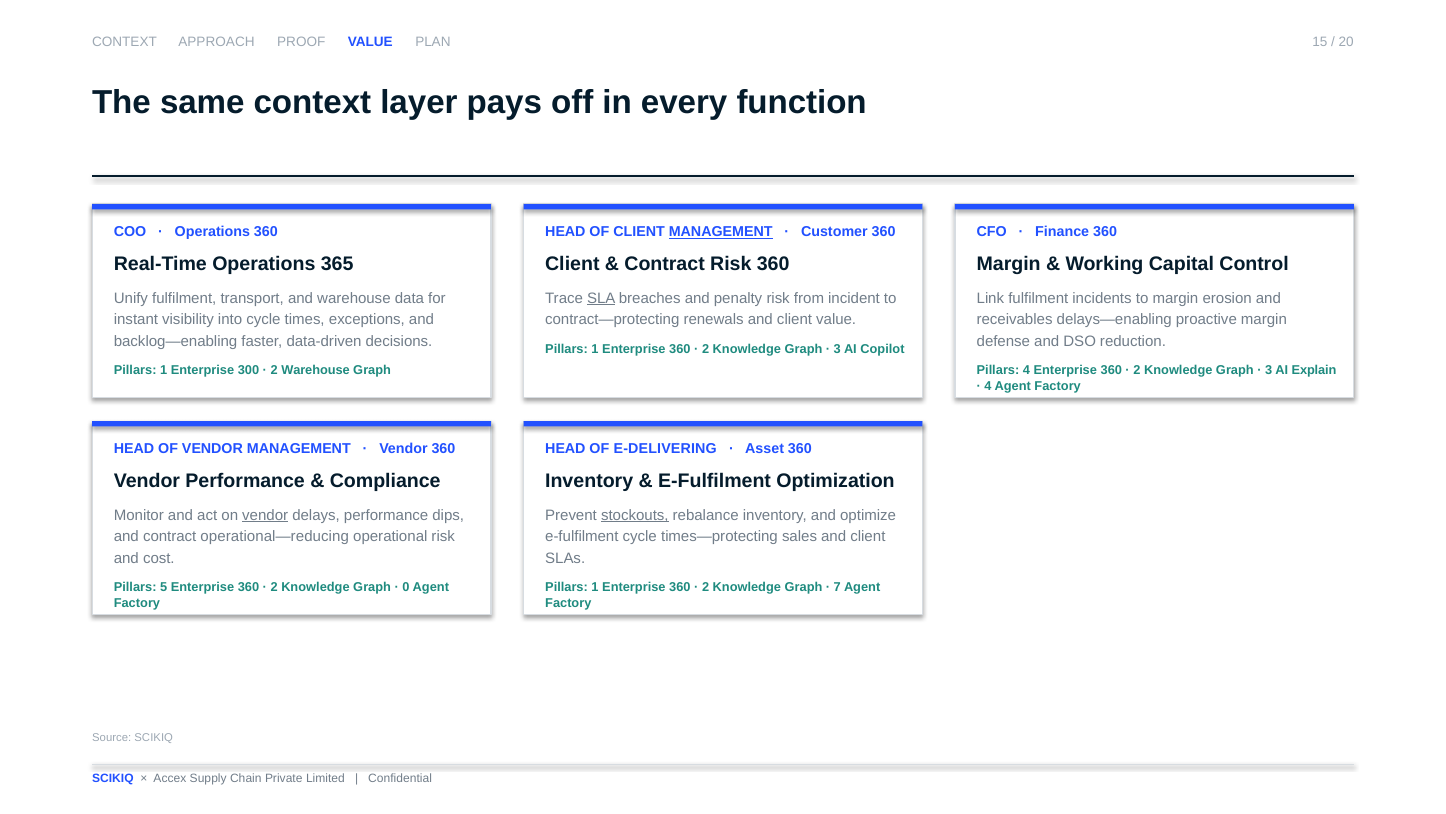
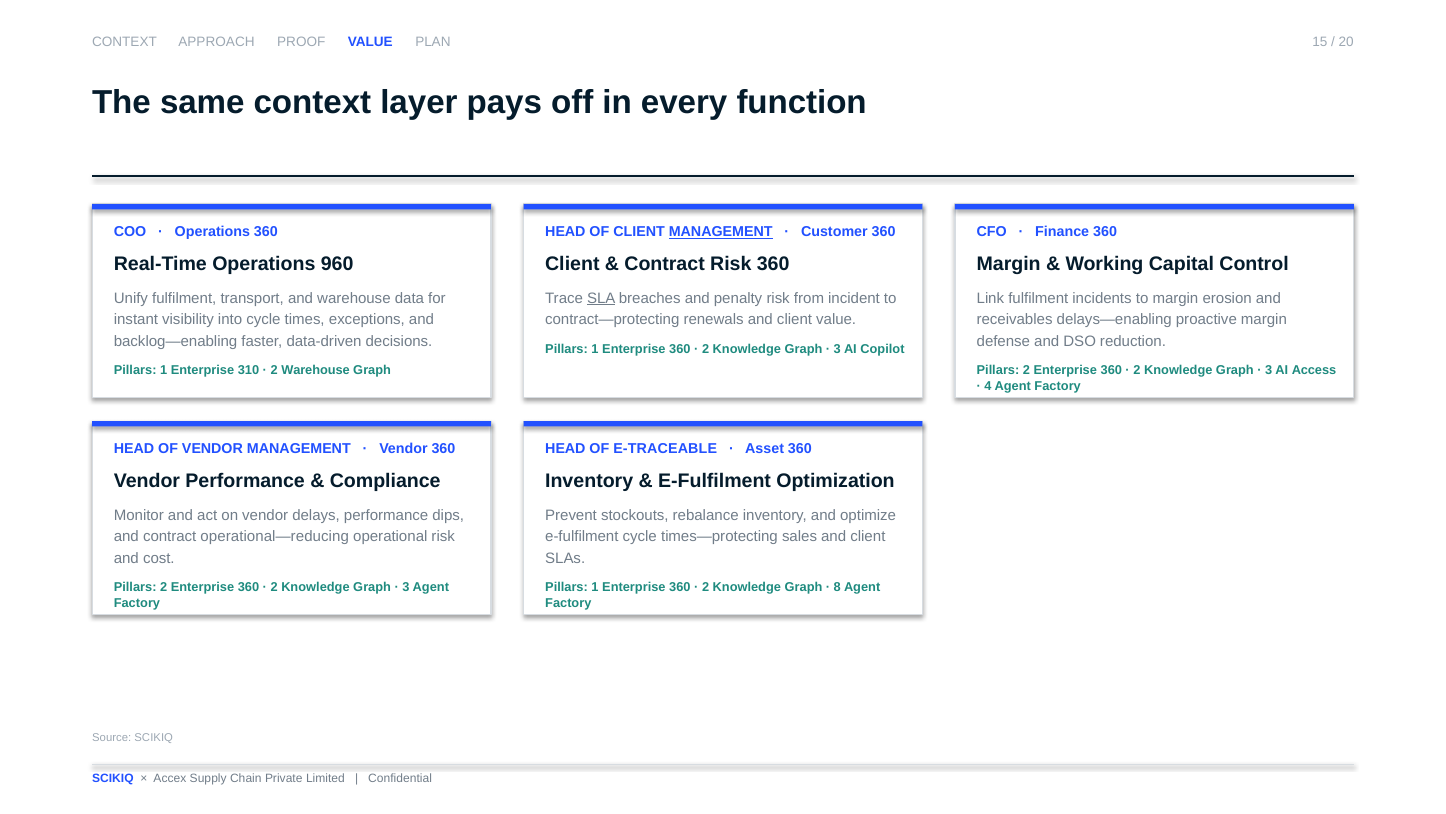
365: 365 -> 960 (337, 264)
300: 300 -> 310 (248, 370)
4: 4 -> 2 (1026, 370)
Explain: Explain -> Access (1314, 370)
E-DELIVERING: E-DELIVERING -> E-TRACEABLE (665, 449)
vendor underline: present -> none (265, 515)
stockouts underline: present -> none (635, 515)
5: 5 -> 2 (164, 587)
0: 0 -> 3 (406, 587)
7: 7 -> 8 (837, 587)
